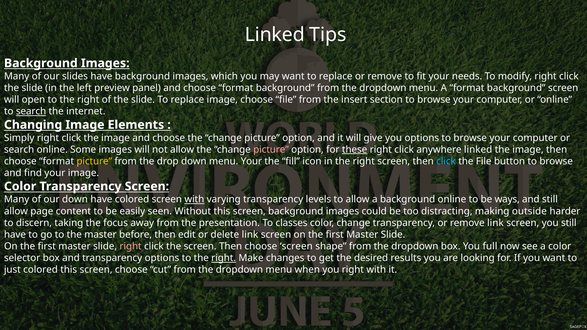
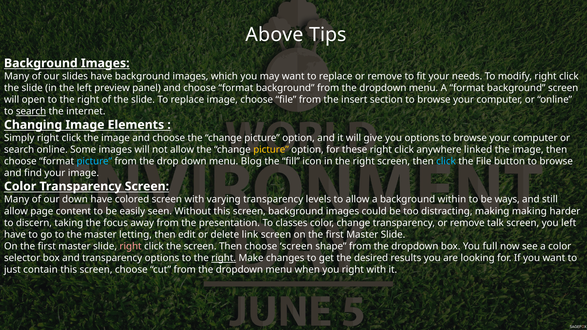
Linked: Linked -> Above (275, 35)
picture colour: pink -> yellow (271, 150)
these underline: present -> none (355, 150)
picture colour: yellow -> light blue (94, 161)
menu Your: Your -> Blog (251, 161)
with underline: present -> none (194, 200)
background online: online -> within (452, 200)
making outside: outside -> making (529, 211)
remove link: link -> talk (495, 223)
you still: still -> left (569, 223)
before: before -> letting (136, 235)
just colored: colored -> contain (40, 270)
